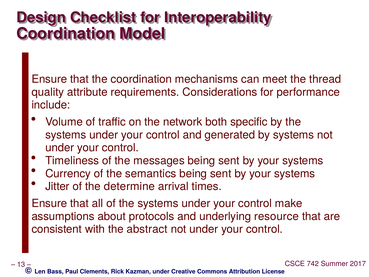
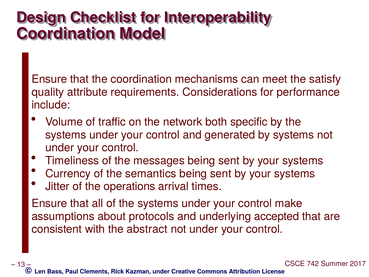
thread: thread -> satisfy (325, 79)
determine: determine -> operations (130, 186)
resource: resource -> accepted (277, 216)
